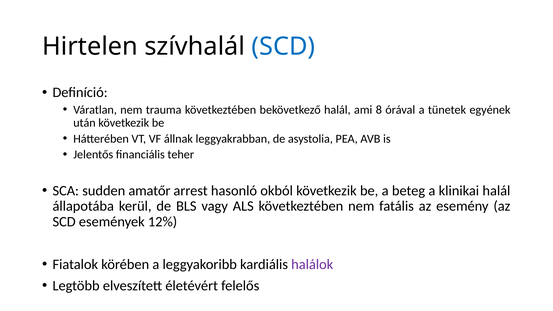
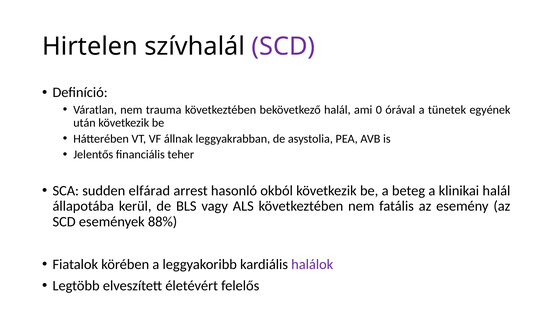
SCD colour: blue -> purple (283, 46)
8: 8 -> 0 (379, 110)
amatőr: amatőr -> elfárad (149, 191)
12%: 12% -> 88% (163, 222)
